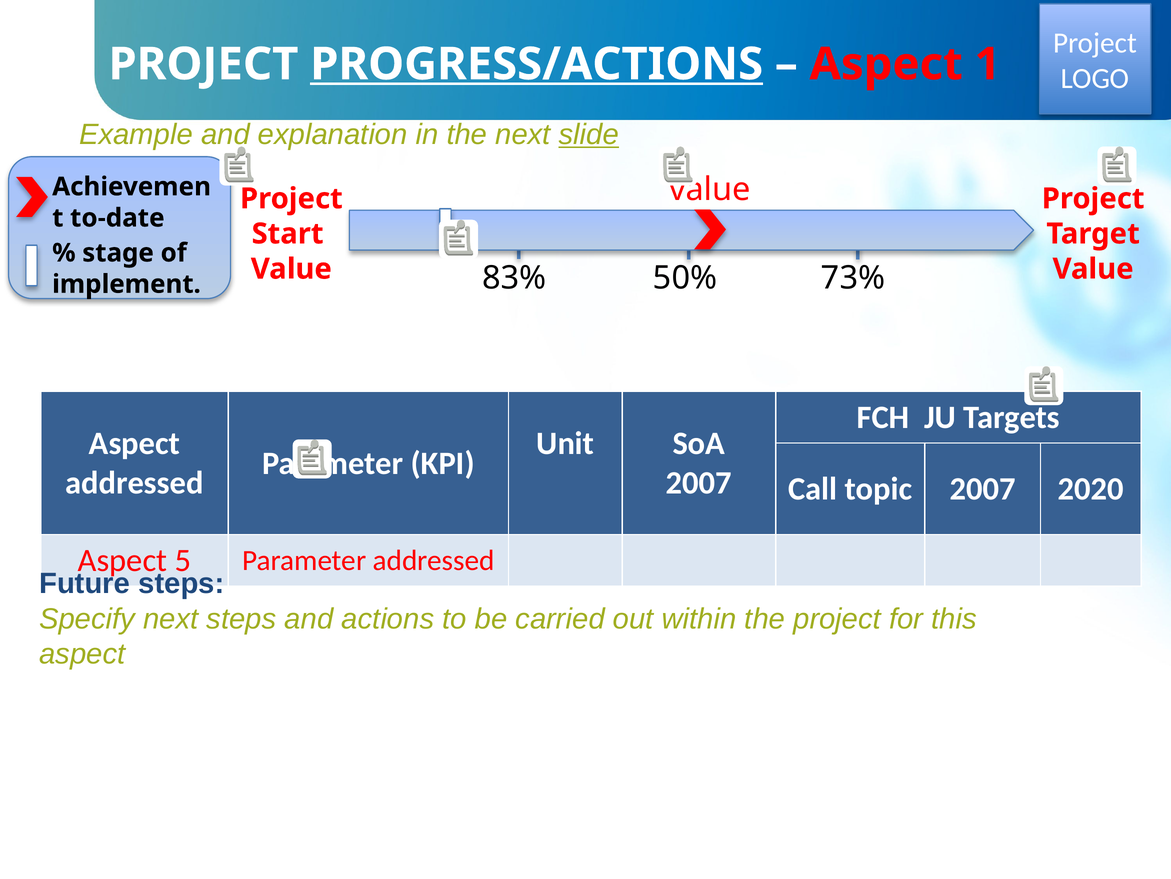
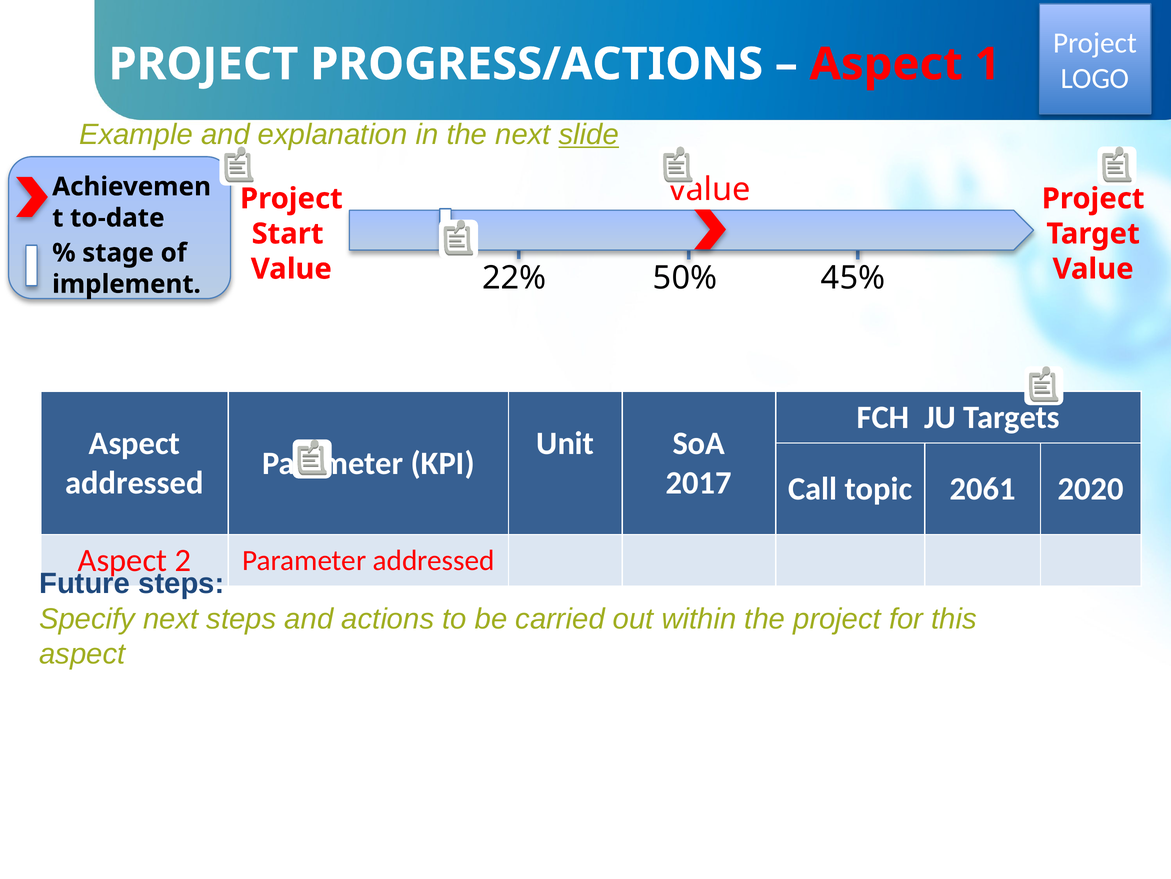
PROGRESS/ACTIONS underline: present -> none (537, 64)
83%: 83% -> 22% (514, 278)
73%: 73% -> 45% (853, 278)
2007: 2007 -> 2017 (699, 483)
topic 2007: 2007 -> 2061 (983, 489)
5: 5 -> 2 (183, 560)
